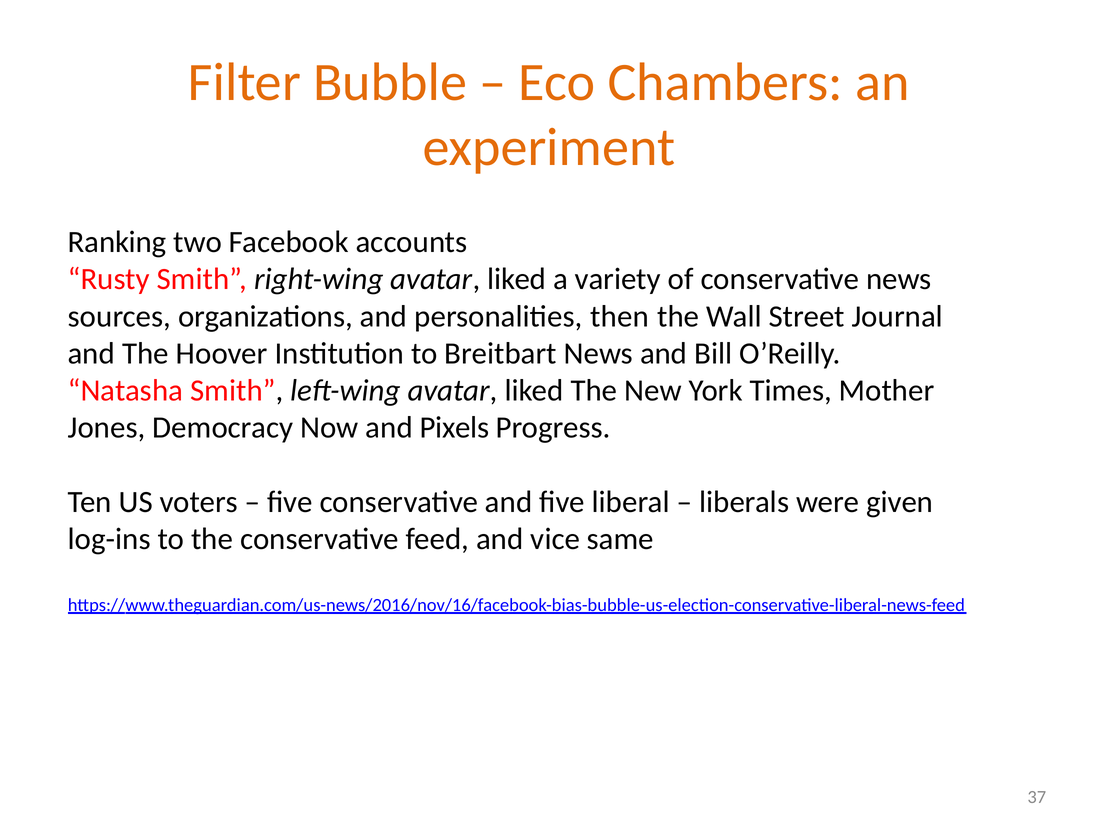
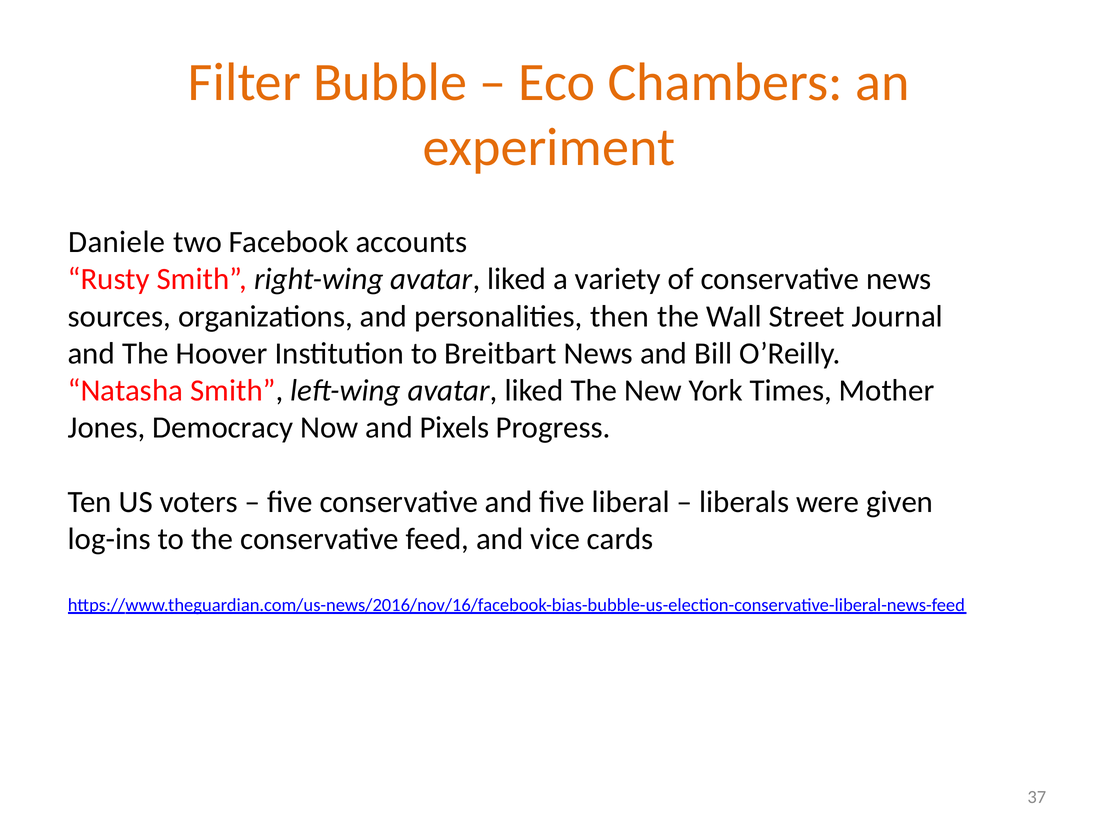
Ranking: Ranking -> Daniele (117, 242)
same: same -> cards (620, 539)
